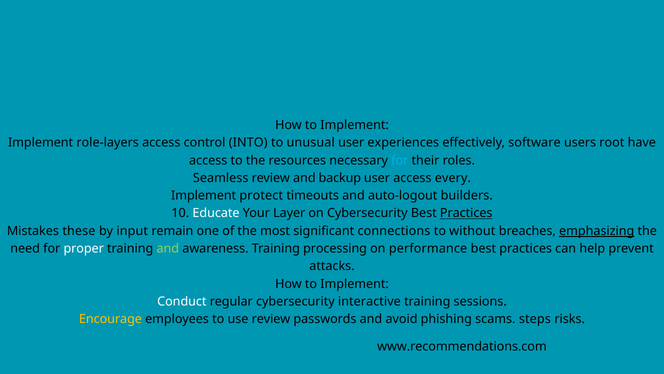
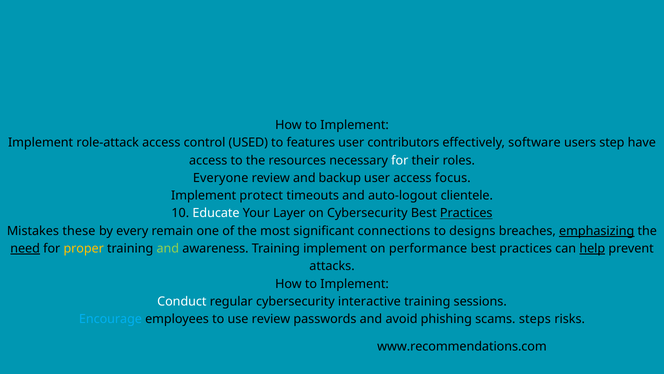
role-layers: role-layers -> role-attack (108, 143)
INTO: INTO -> USED (248, 143)
unusual: unusual -> features (311, 143)
experiences: experiences -> contributors (403, 143)
root: root -> step (612, 143)
for colour: light blue -> white (400, 160)
Seamless: Seamless -> Everyone (221, 178)
every: every -> focus (453, 178)
builders: builders -> clientele (467, 195)
input: input -> every (132, 231)
without: without -> designs (472, 231)
need underline: none -> present (25, 248)
proper colour: white -> yellow (84, 248)
Training processing: processing -> implement (335, 248)
help underline: none -> present (592, 248)
Encourage colour: yellow -> light blue (110, 319)
